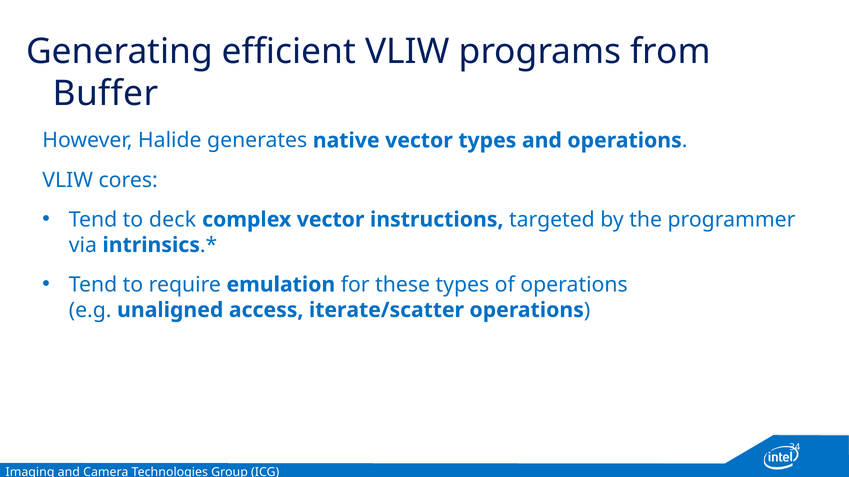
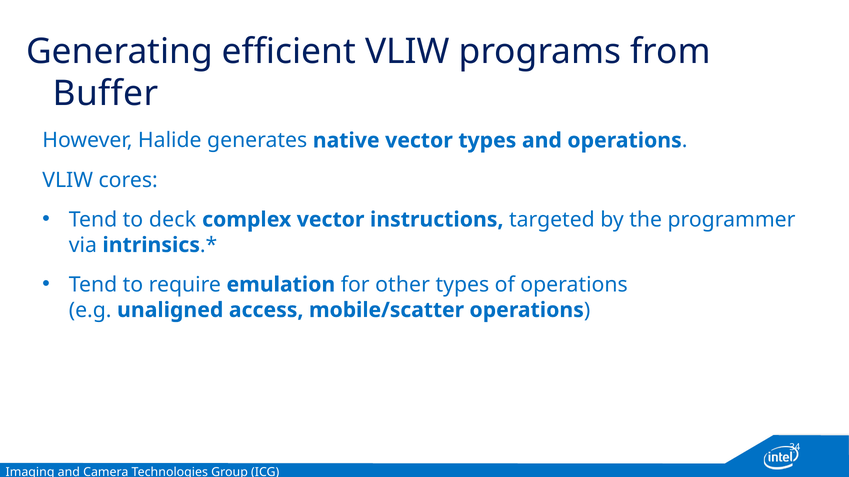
these: these -> other (403, 285)
iterate/scatter: iterate/scatter -> mobile/scatter (387, 310)
